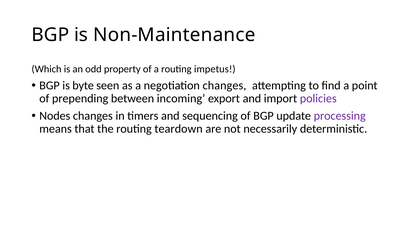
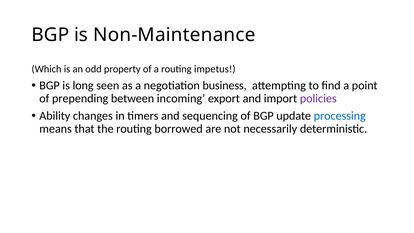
byte: byte -> long (83, 85)
negotiation changes: changes -> business (225, 85)
Nodes: Nodes -> Ability (55, 116)
processing colour: purple -> blue (340, 116)
teardown: teardown -> borrowed (179, 129)
